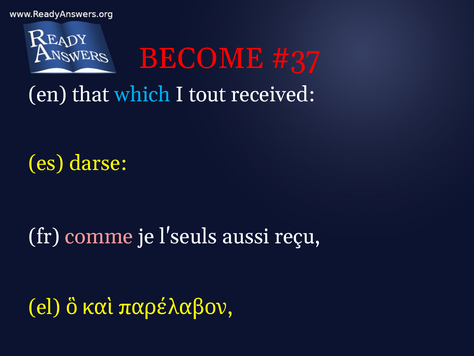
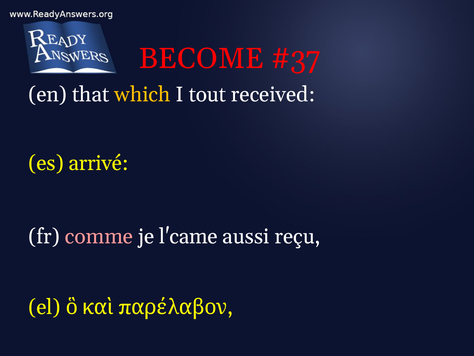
which colour: light blue -> yellow (142, 94)
darse: darse -> arrivé (98, 163)
l'seuls: l'seuls -> l'came (188, 236)
